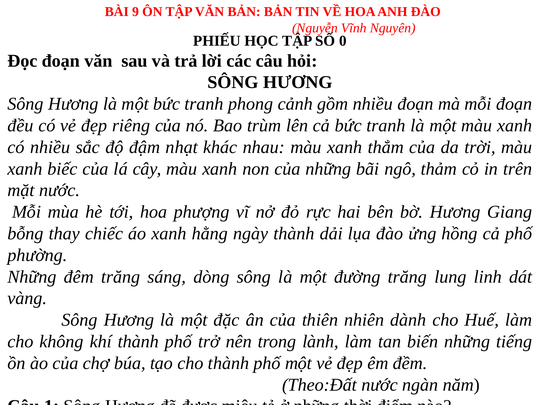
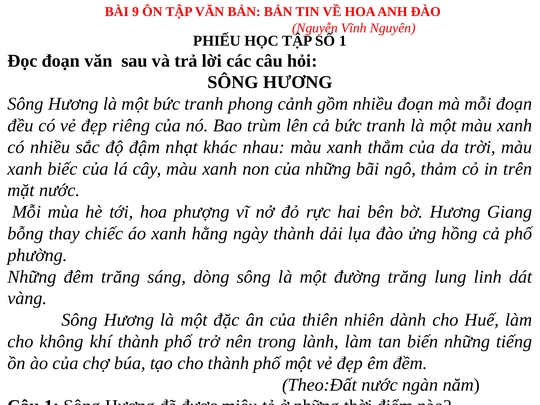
SỐ 0: 0 -> 1 (343, 41)
